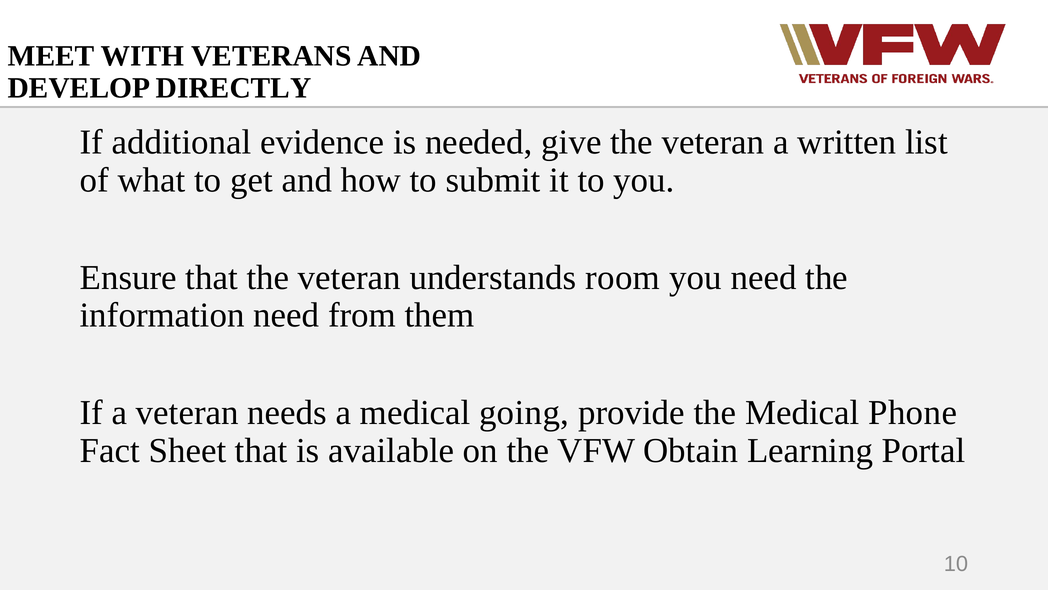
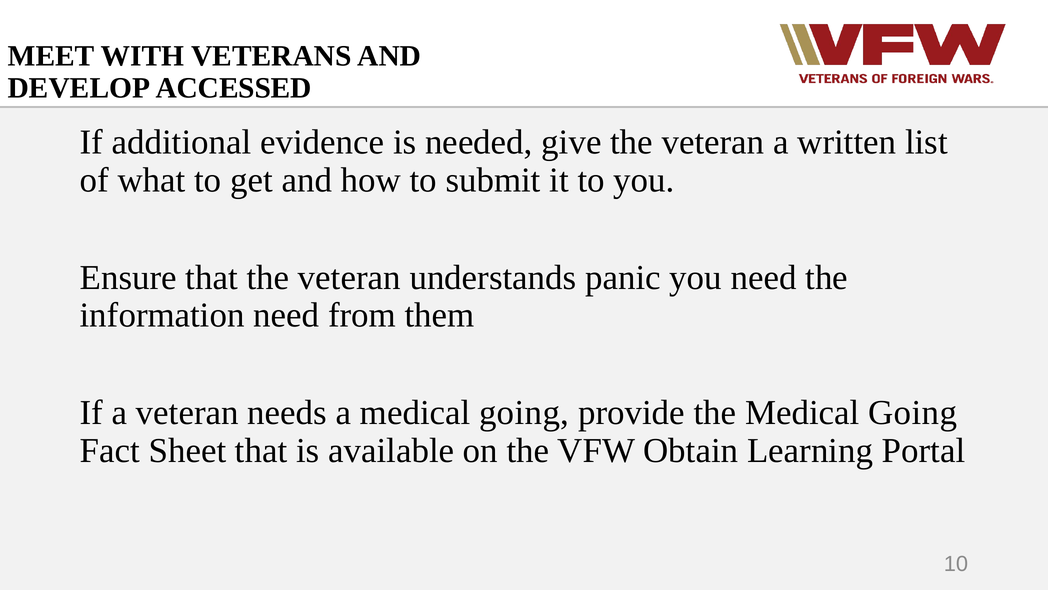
DIRECTLY: DIRECTLY -> ACCESSED (234, 88)
room: room -> panic (623, 277)
the Medical Phone: Phone -> Going (913, 412)
